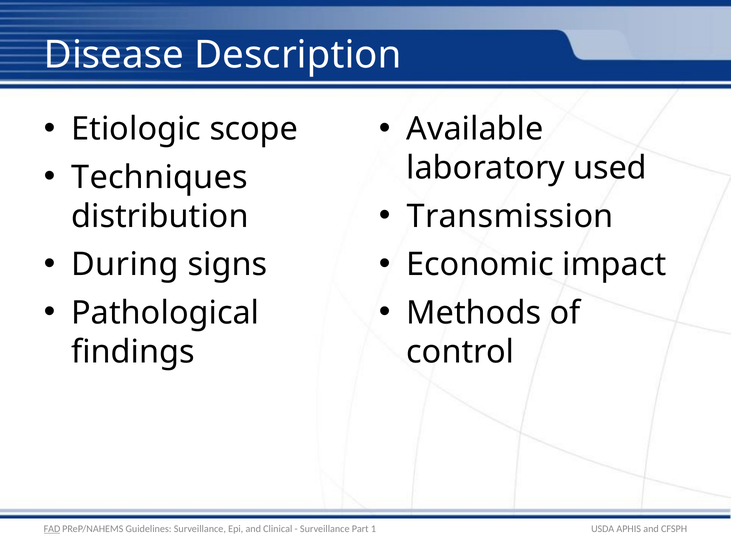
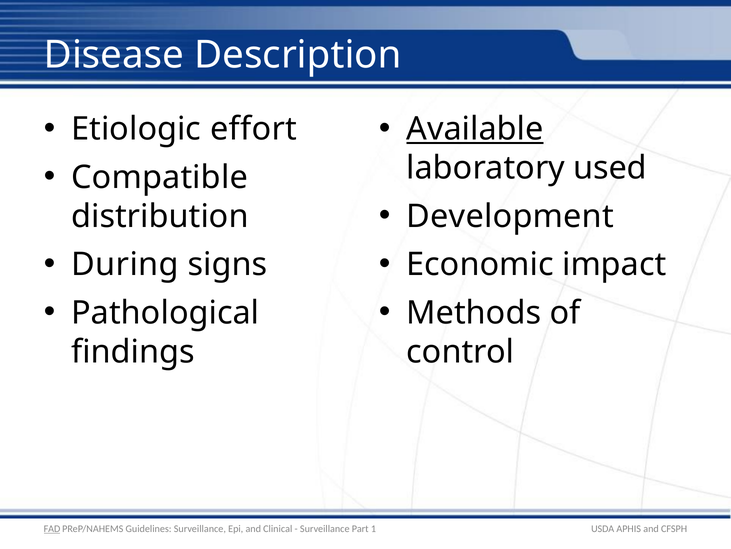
scope: scope -> effort (254, 129)
Available underline: none -> present (475, 129)
Techniques: Techniques -> Compatible (160, 177)
Transmission: Transmission -> Development (510, 216)
